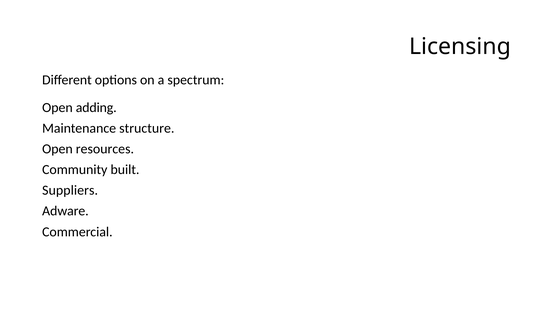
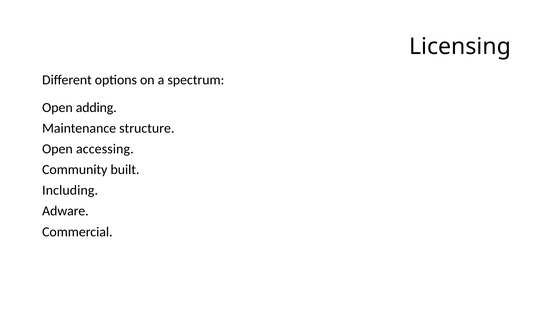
resources: resources -> accessing (105, 149)
Suppliers: Suppliers -> Including (70, 190)
